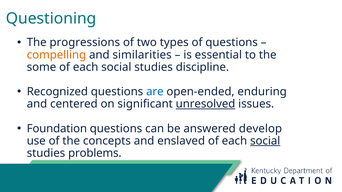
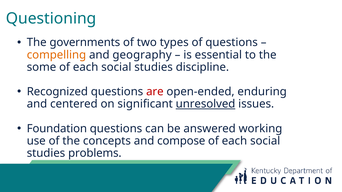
progressions: progressions -> governments (85, 43)
similarities: similarities -> geography (142, 55)
are colour: blue -> red (155, 92)
develop: develop -> working (260, 129)
enslaved: enslaved -> compose (181, 141)
social underline: present -> none (265, 141)
